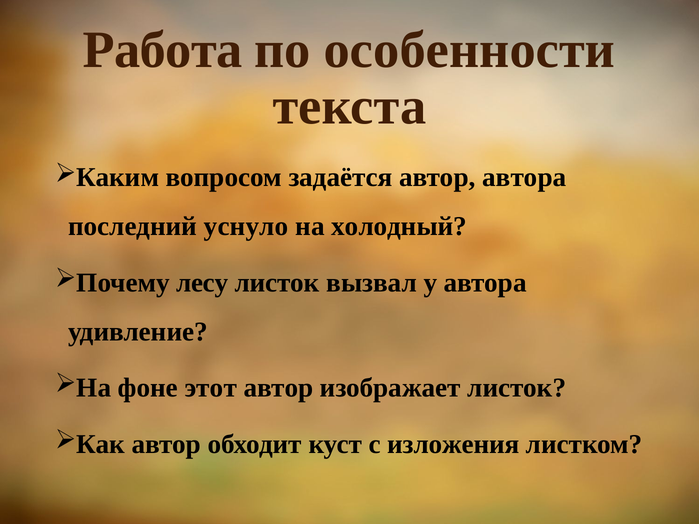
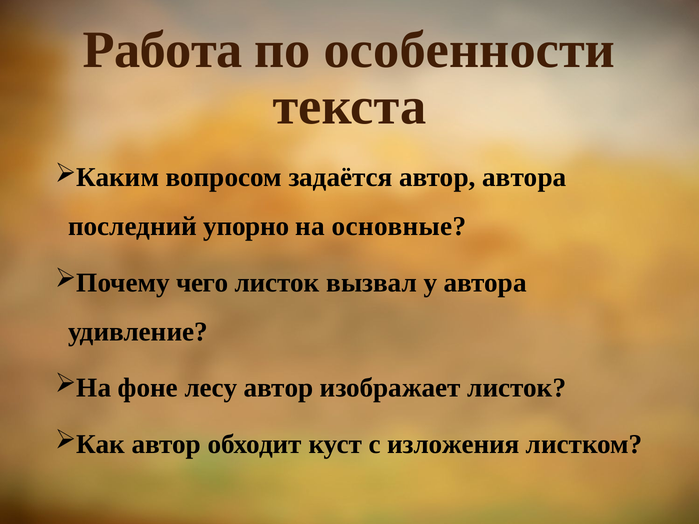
уснуло: уснуло -> упорно (246, 227)
холодный: холодный -> основные (399, 227)
лесу: лесу -> чего (202, 283)
этот: этот -> лесу (211, 388)
